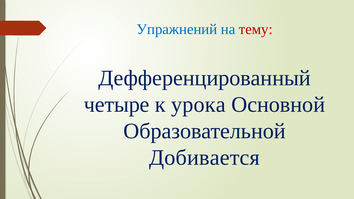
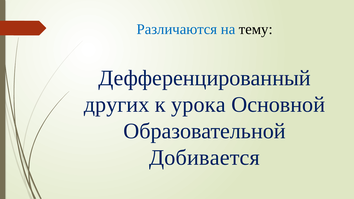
Упражнений: Упражнений -> Различаются (177, 29)
тему colour: red -> black (256, 29)
четыре: четыре -> других (117, 105)
